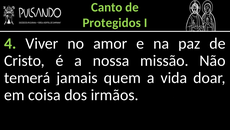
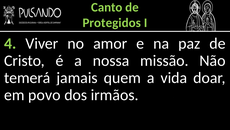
coisa: coisa -> povo (44, 95)
